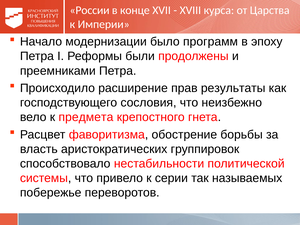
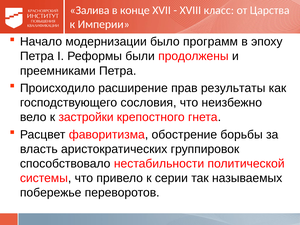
России: России -> Залива (90, 10)
курса: курса -> класс (219, 10)
предмета: предмета -> застройки (86, 117)
